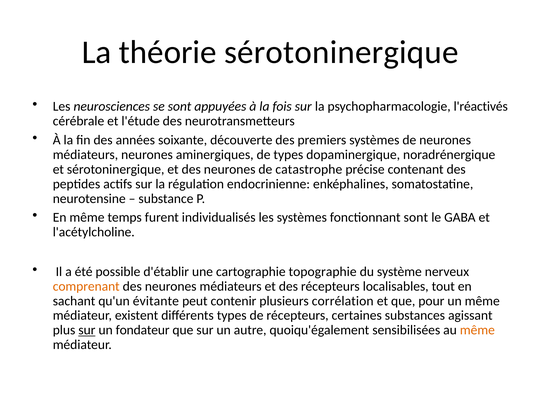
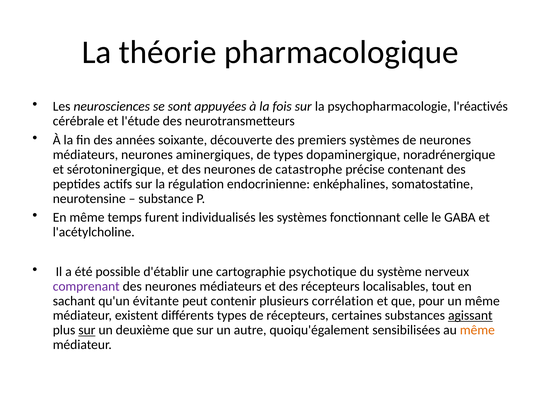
théorie sérotoninergique: sérotoninergique -> pharmacologique (341, 52)
fonctionnant sont: sont -> celle (416, 217)
topographie: topographie -> psychotique (323, 271)
comprenant colour: orange -> purple (86, 286)
agissant underline: none -> present (470, 315)
fondateur: fondateur -> deuxième (143, 330)
